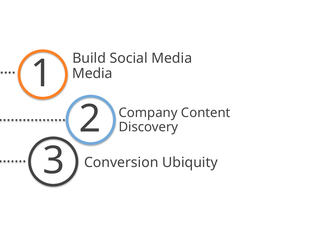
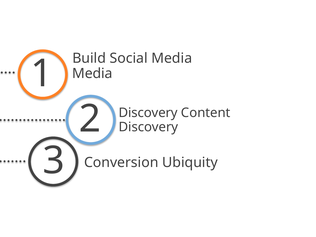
2 Company: Company -> Discovery (148, 113)
